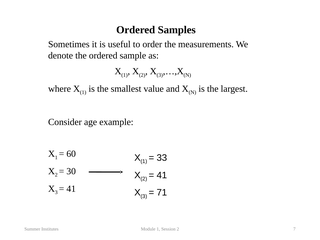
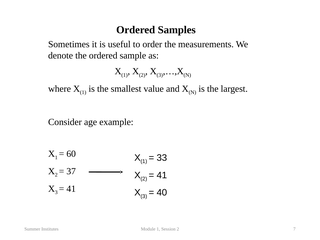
30: 30 -> 37 (71, 171)
71: 71 -> 40 (162, 193)
